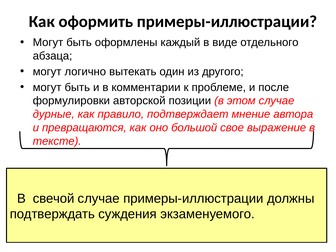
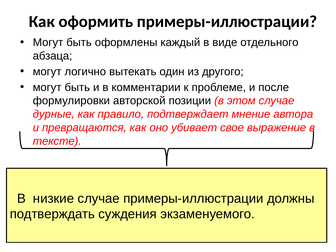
большой: большой -> убивает (194, 128)
свечой: свечой -> низкие (54, 198)
